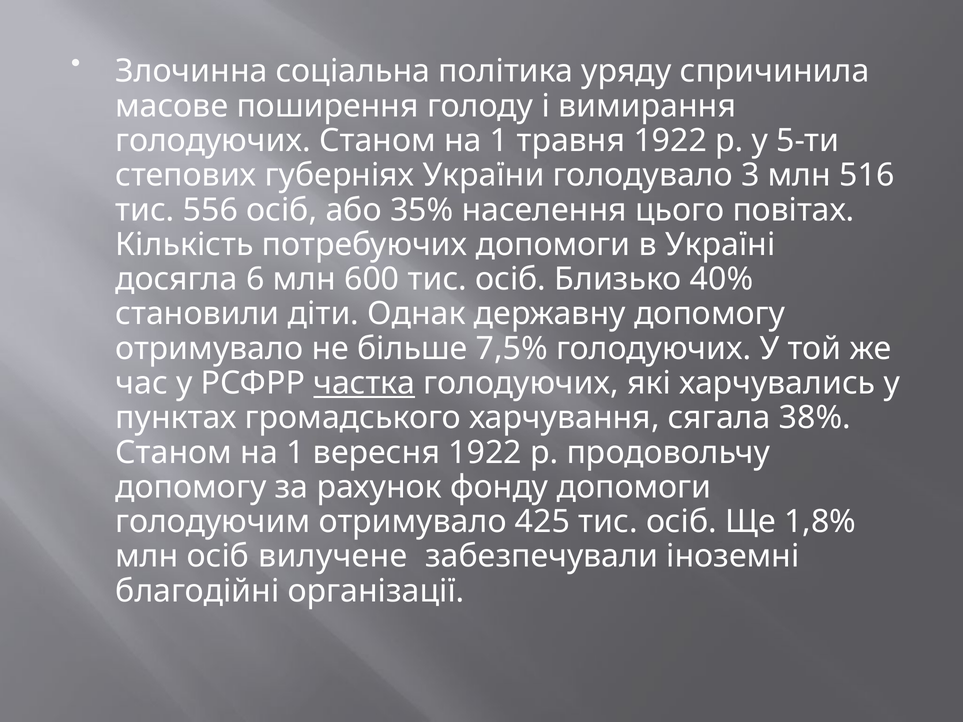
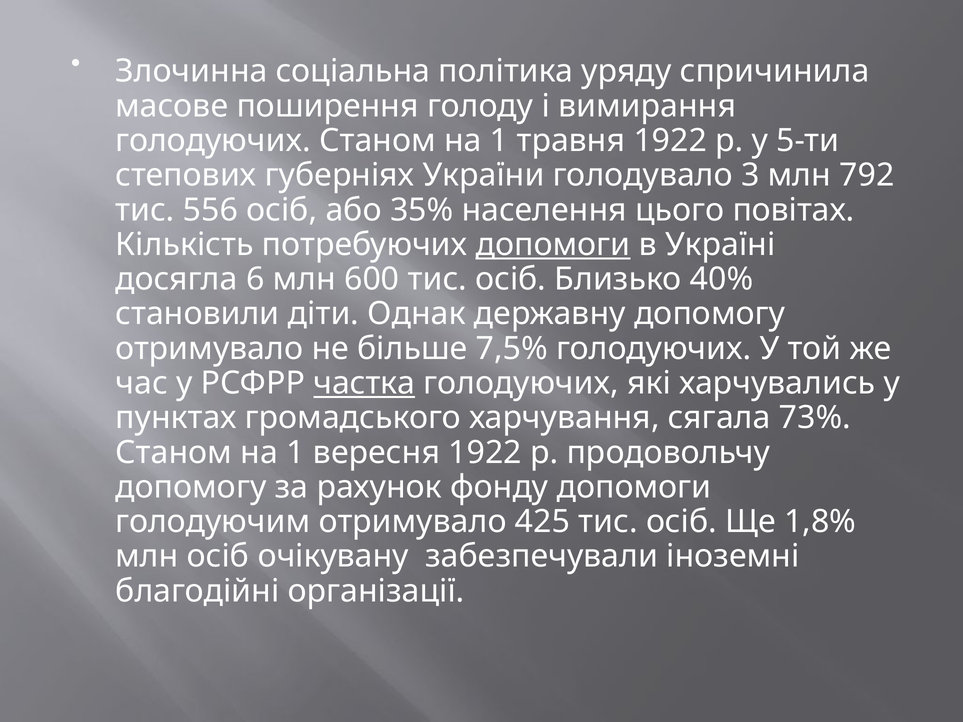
516: 516 -> 792 (867, 175)
допомоги underline: none -> present (553, 245)
38%: 38% -> 73% (815, 418)
вилучене: вилучене -> очікувану (333, 557)
